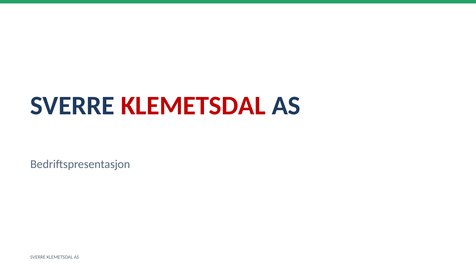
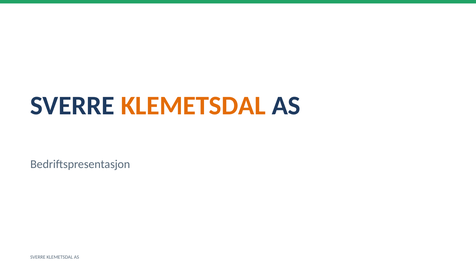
KLEMETSDAL colour: red -> orange (193, 106)
